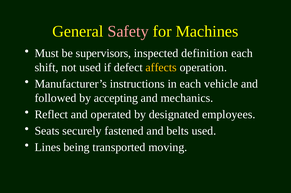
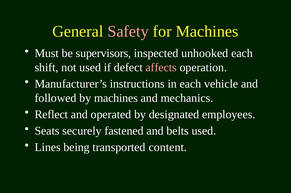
definition: definition -> unhooked (205, 53)
affects colour: yellow -> pink (161, 67)
by accepting: accepting -> machines (116, 98)
moving: moving -> content (168, 147)
